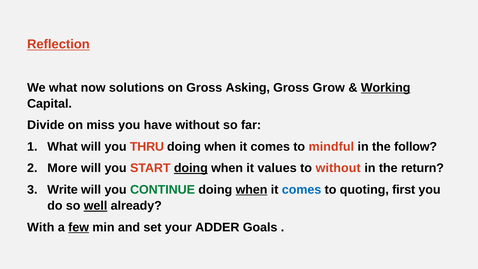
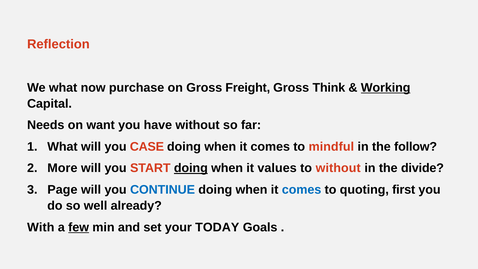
Reflection underline: present -> none (58, 44)
solutions: solutions -> purchase (137, 88)
Asking: Asking -> Freight (248, 88)
Grow: Grow -> Think (329, 88)
Divide: Divide -> Needs (46, 125)
miss: miss -> want (101, 125)
THRU: THRU -> CASE (147, 147)
return: return -> divide (422, 168)
Write: Write -> Page (62, 190)
CONTINUE colour: green -> blue (163, 190)
when underline: present -> none (252, 190)
well underline: present -> none (96, 206)
ADDER: ADDER -> TODAY (217, 227)
